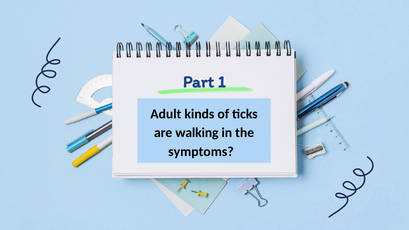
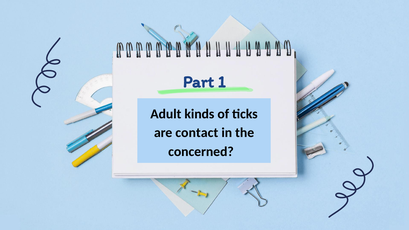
walking: walking -> contact (197, 133)
symptoms: symptoms -> concerned (201, 152)
